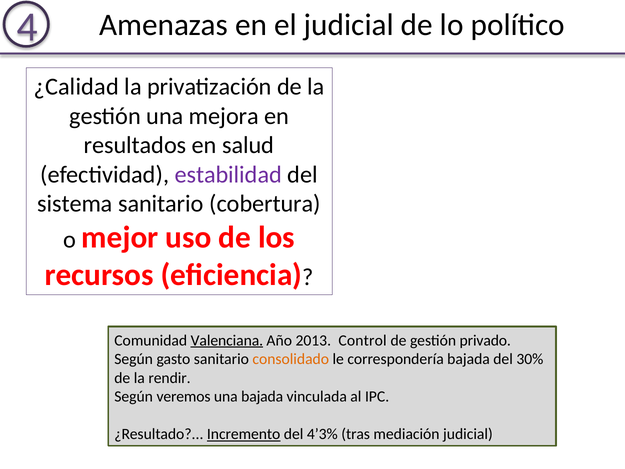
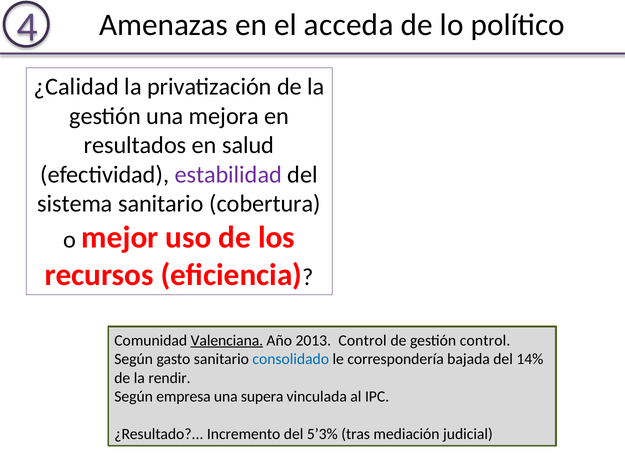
el judicial: judicial -> acceda (349, 25)
gestión privado: privado -> control (485, 340)
consolidado colour: orange -> blue (291, 359)
30%: 30% -> 14% (530, 359)
veremos: veremos -> empresa (184, 396)
una bajada: bajada -> supera (262, 396)
Incremento underline: present -> none (244, 434)
4’3%: 4’3% -> 5’3% (322, 434)
